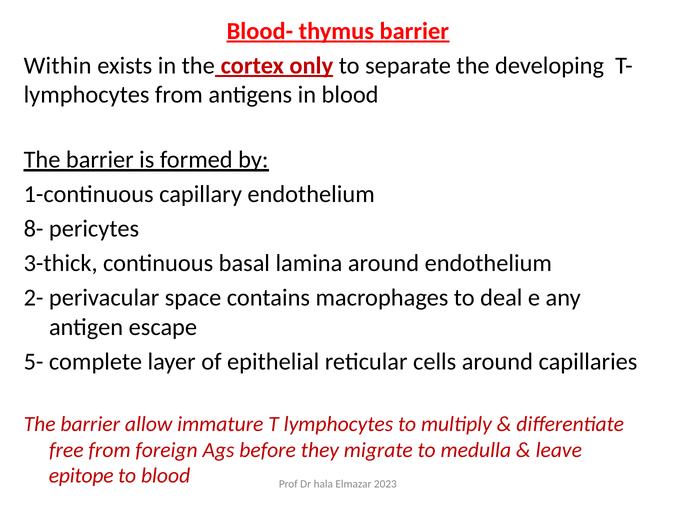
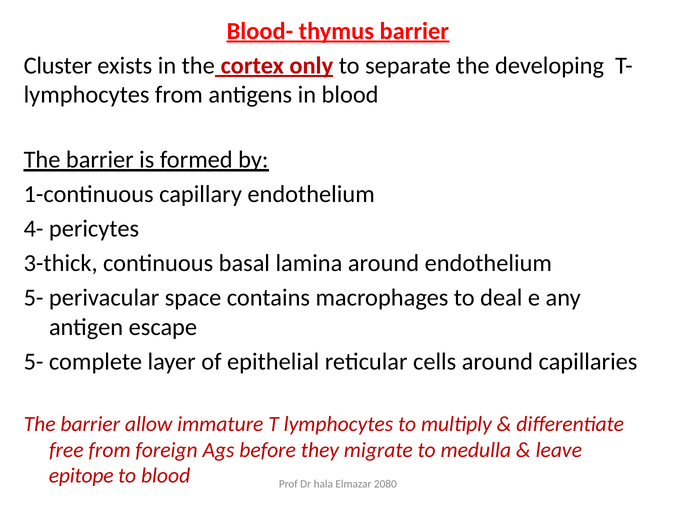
Within: Within -> Cluster (58, 66)
8-: 8- -> 4- (34, 229)
2-: 2- -> 5- (34, 298)
2023: 2023 -> 2080 (385, 484)
